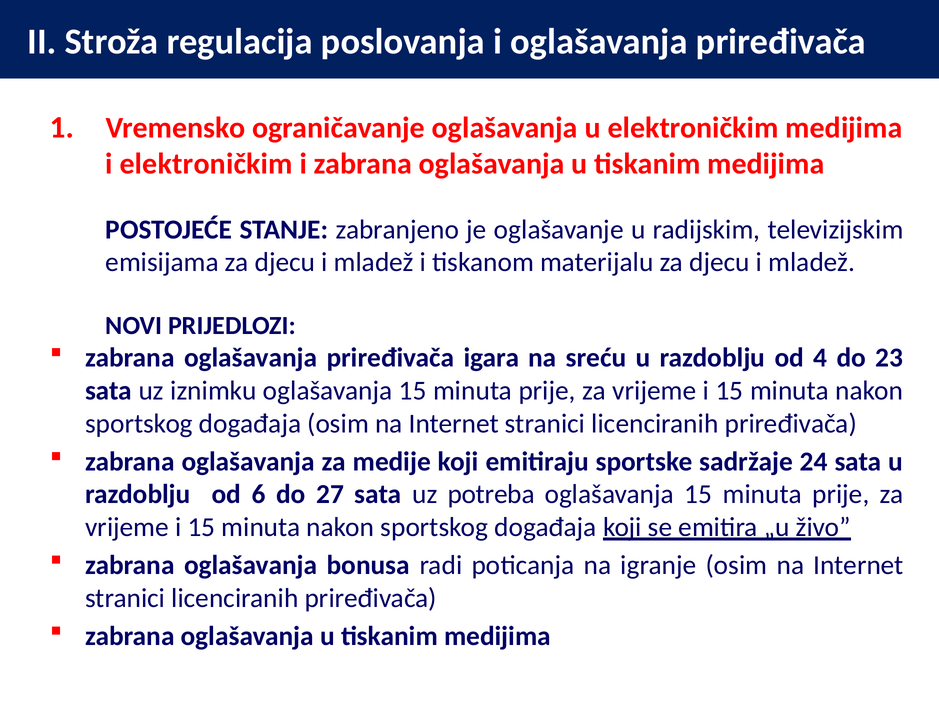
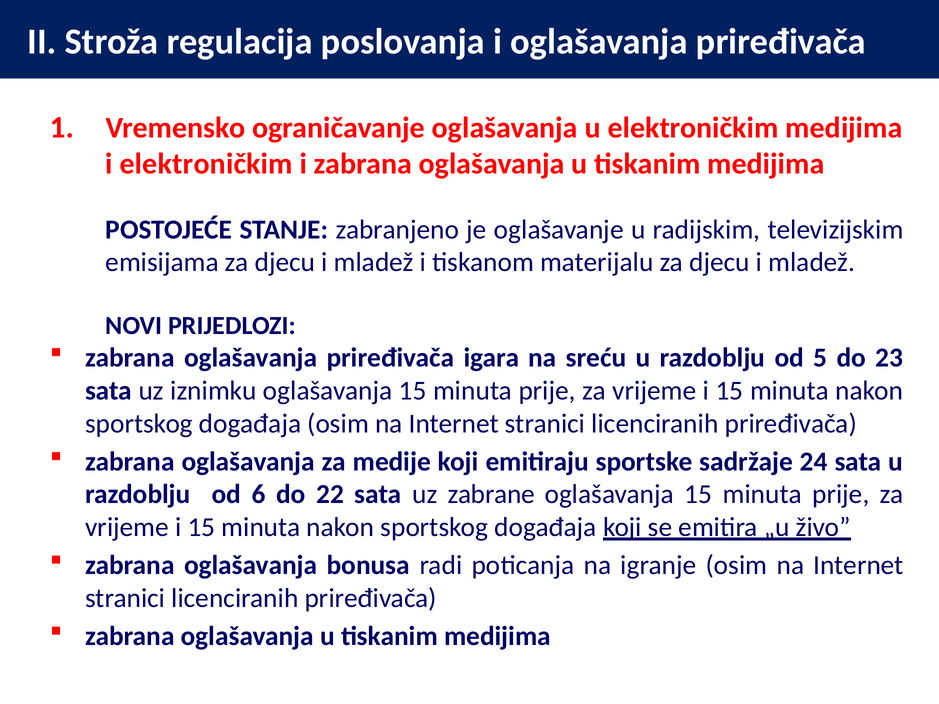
4: 4 -> 5 (820, 358)
27: 27 -> 22 (330, 495)
potreba: potreba -> zabrane (491, 495)
